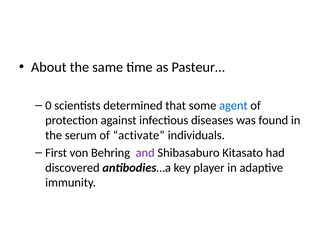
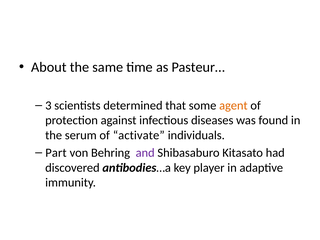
0: 0 -> 3 (48, 105)
agent colour: blue -> orange (233, 105)
First: First -> Part (56, 153)
